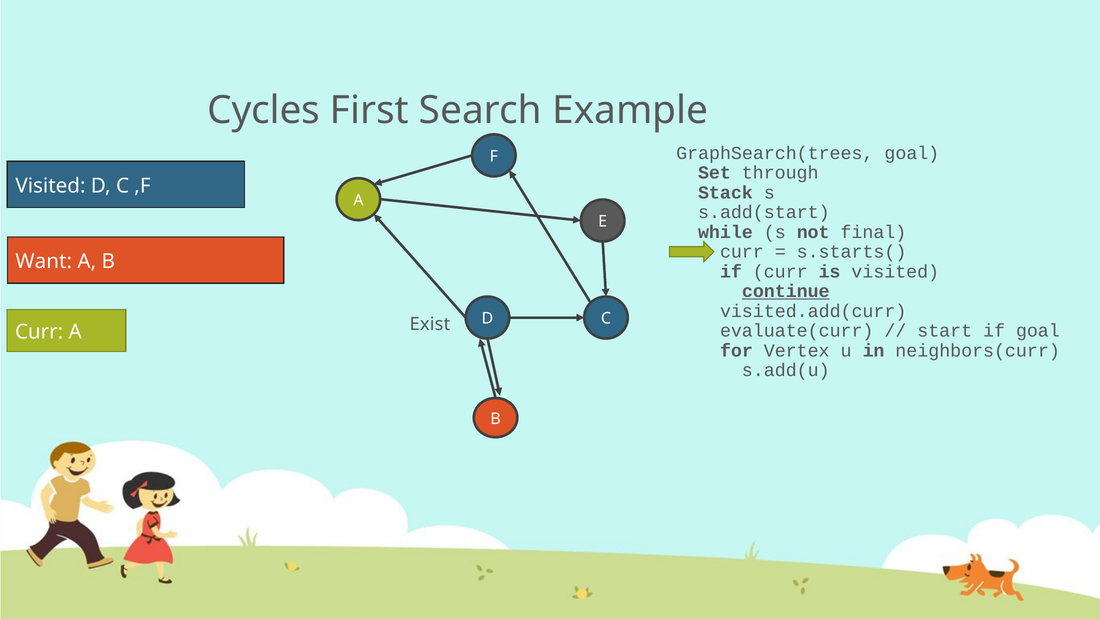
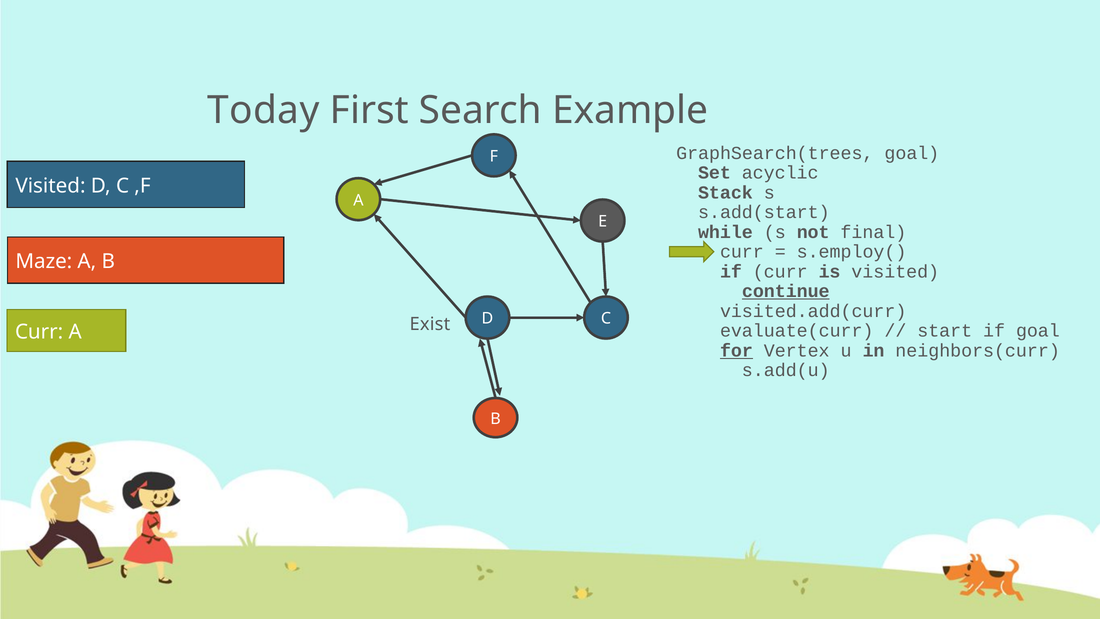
Cycles: Cycles -> Today (263, 110)
through: through -> acyclic (780, 173)
s.starts(: s.starts( -> s.employ( (852, 252)
Want: Want -> Maze (44, 262)
for underline: none -> present (736, 350)
